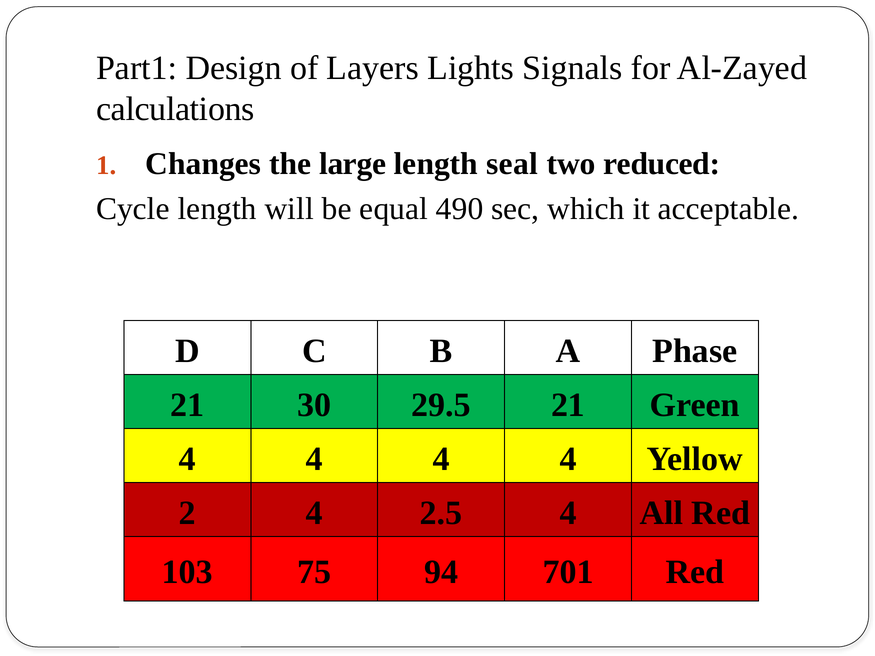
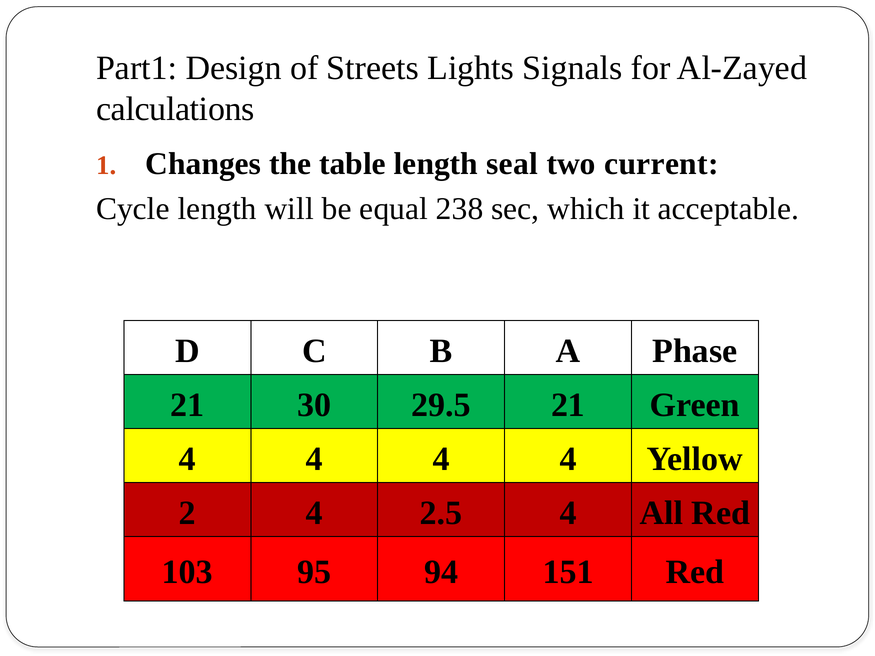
Layers: Layers -> Streets (373, 68)
large: large -> table (352, 164)
reduced: reduced -> current (661, 164)
490: 490 -> 238 (460, 209)
75: 75 -> 95 (314, 572)
701: 701 -> 151 (568, 572)
